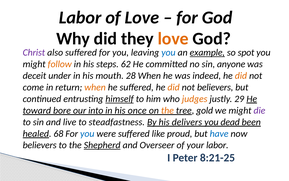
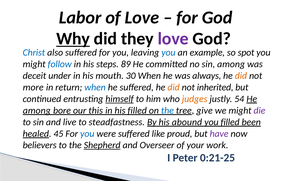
Why underline: none -> present (73, 39)
love colour: orange -> purple (173, 39)
Christ colour: purple -> blue (34, 52)
example underline: present -> none (207, 52)
follow colour: orange -> blue (60, 64)
62: 62 -> 89 (126, 64)
sin anyone: anyone -> among (231, 64)
28: 28 -> 30 (131, 76)
indeed: indeed -> always (207, 76)
come: come -> more (33, 87)
when colour: orange -> blue (95, 87)
not believers: believers -> inherited (215, 87)
29: 29 -> 54 (239, 99)
toward: toward -> among (37, 110)
into: into -> this (96, 110)
his once: once -> filled (137, 110)
the colour: orange -> blue (167, 110)
gold: gold -> give (205, 110)
delivers: delivers -> abound (187, 122)
you dead: dead -> filled (230, 122)
68: 68 -> 45 (58, 133)
have colour: blue -> purple (219, 133)
your labor: labor -> work (217, 145)
8:21-25: 8:21-25 -> 0:21-25 (217, 158)
